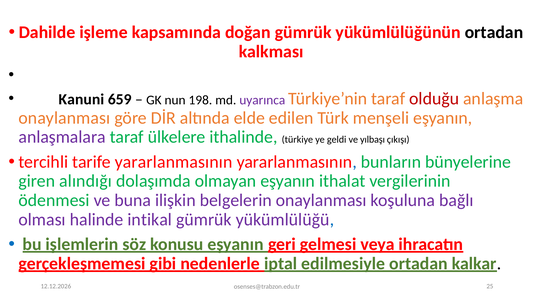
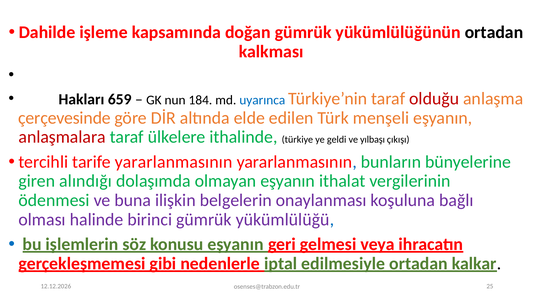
Kanuni: Kanuni -> Hakları (81, 100)
198: 198 -> 184 (200, 100)
uyarınca colour: purple -> blue (262, 100)
onaylanması: onaylanması -> çerçevesinde (65, 118)
anlaşmalara colour: purple -> red (62, 137)
intikal: intikal -> birinci (150, 220)
